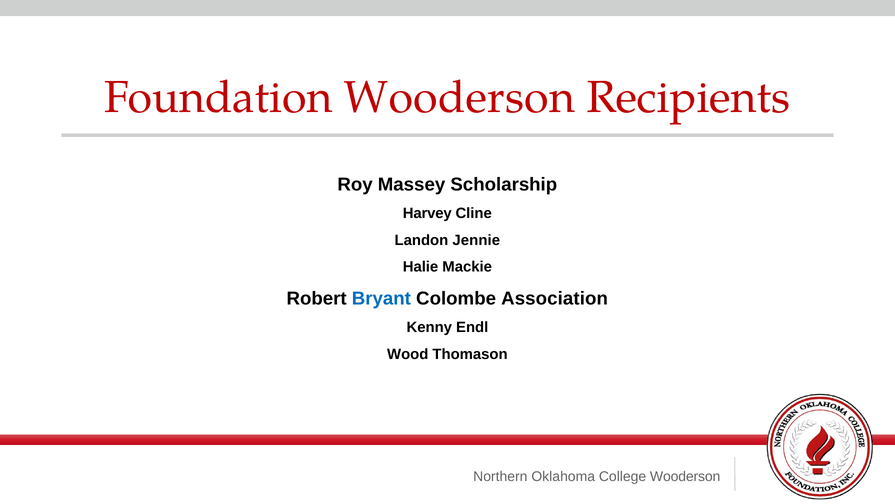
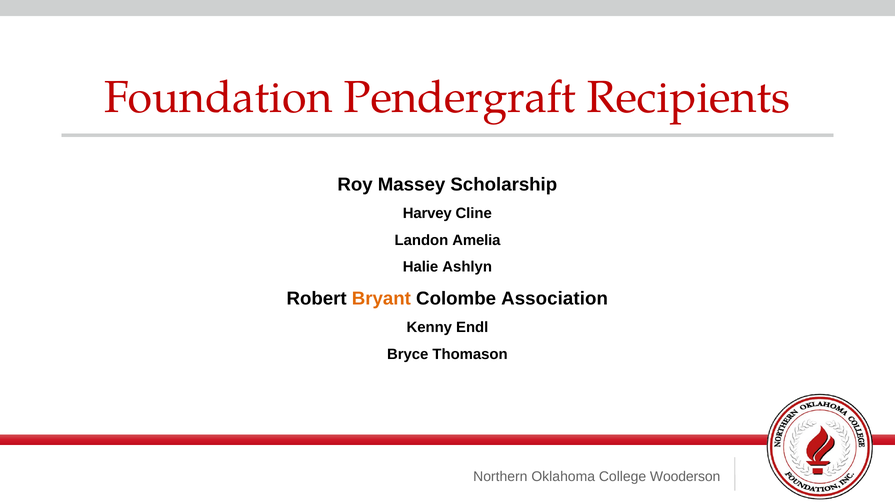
Foundation Wooderson: Wooderson -> Pendergraft (460, 97)
Jennie: Jennie -> Amelia (476, 240)
Mackie: Mackie -> Ashlyn (467, 267)
Bryant colour: blue -> orange (381, 298)
Wood: Wood -> Bryce (408, 354)
